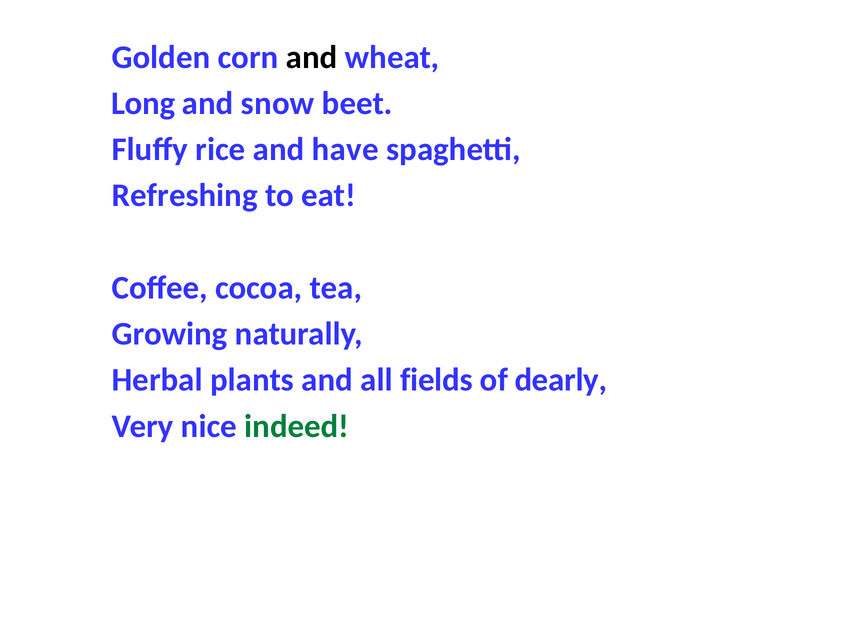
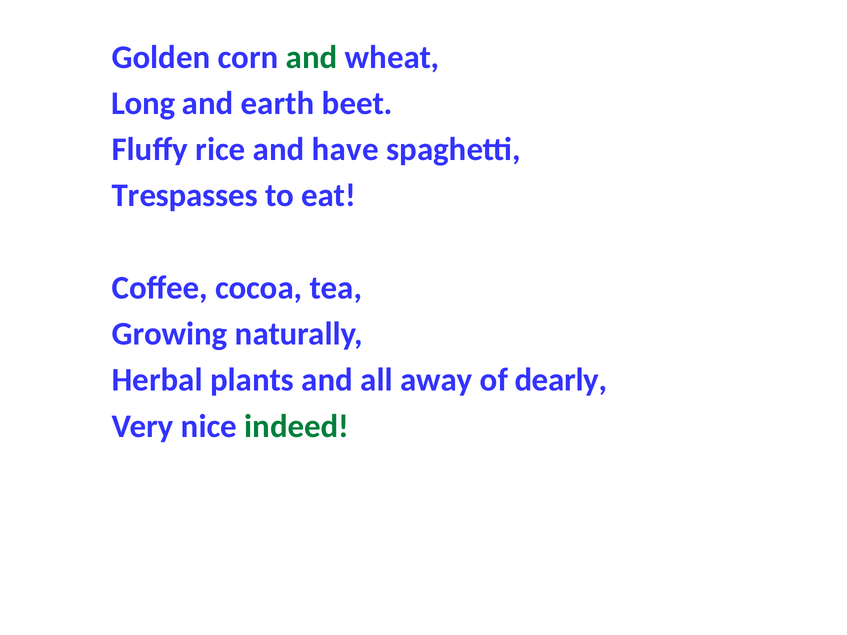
and colour: black -> green (312, 57)
snow: snow -> earth (278, 103)
Refreshing: Refreshing -> Trespasses (185, 196)
fields: fields -> away (436, 380)
